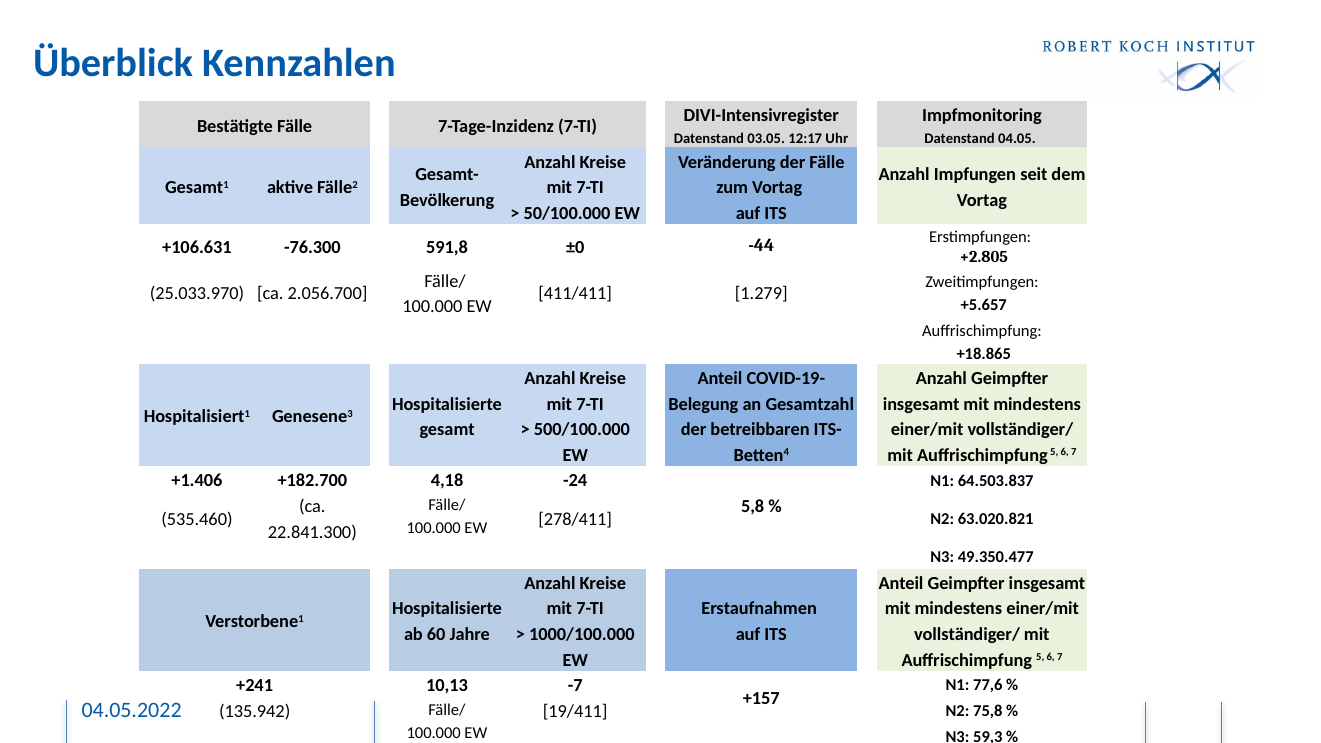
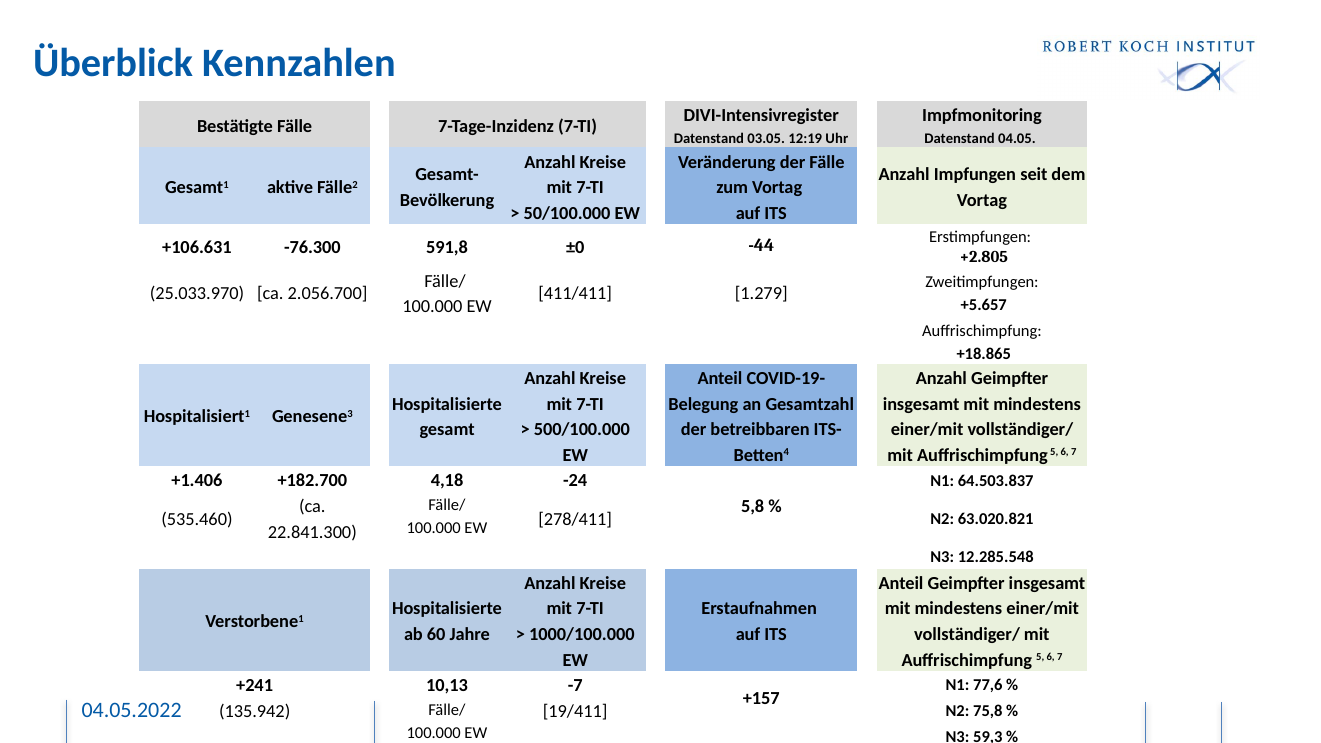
12:17: 12:17 -> 12:19 (805, 139)
49.350.477: 49.350.477 -> 12.285.548 (996, 558)
